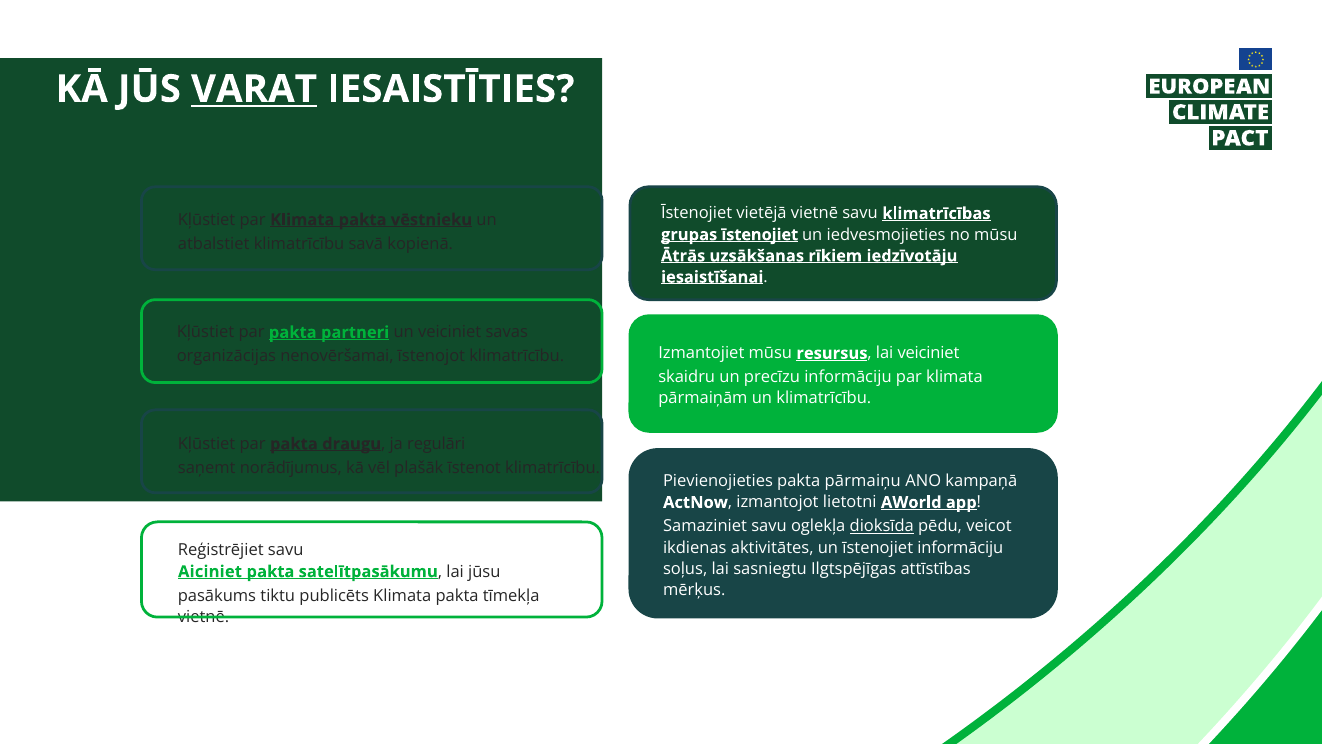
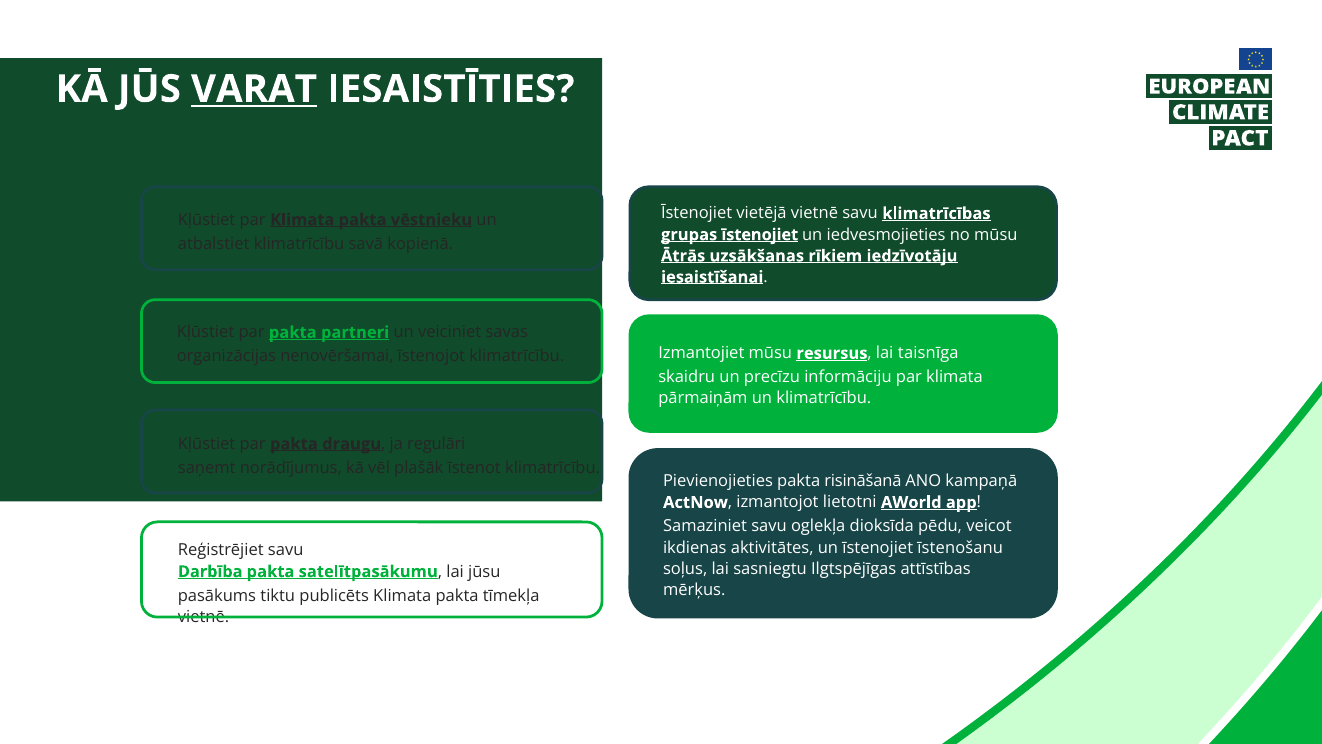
lai veiciniet: veiciniet -> taisnīga (928, 353)
pārmaiņu: pārmaiņu -> risināšanā (863, 481)
dioksīda underline: present -> none (882, 526)
īstenojiet informāciju: informāciju -> īstenošanu (960, 547)
Aiciniet: Aiciniet -> Darbība (210, 571)
